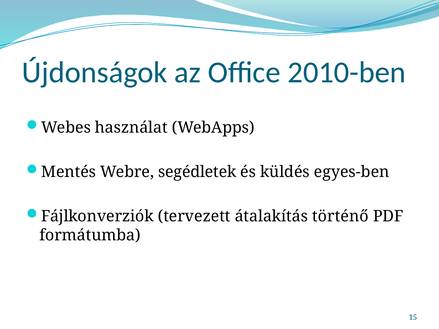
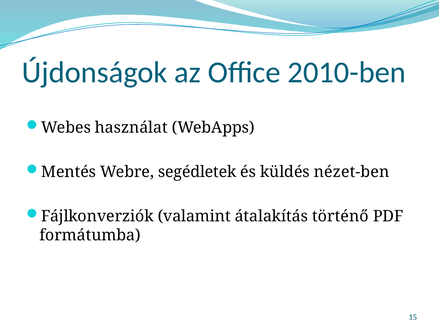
egyes-ben: egyes-ben -> nézet-ben (352, 172)
tervezett: tervezett -> valamint (194, 217)
